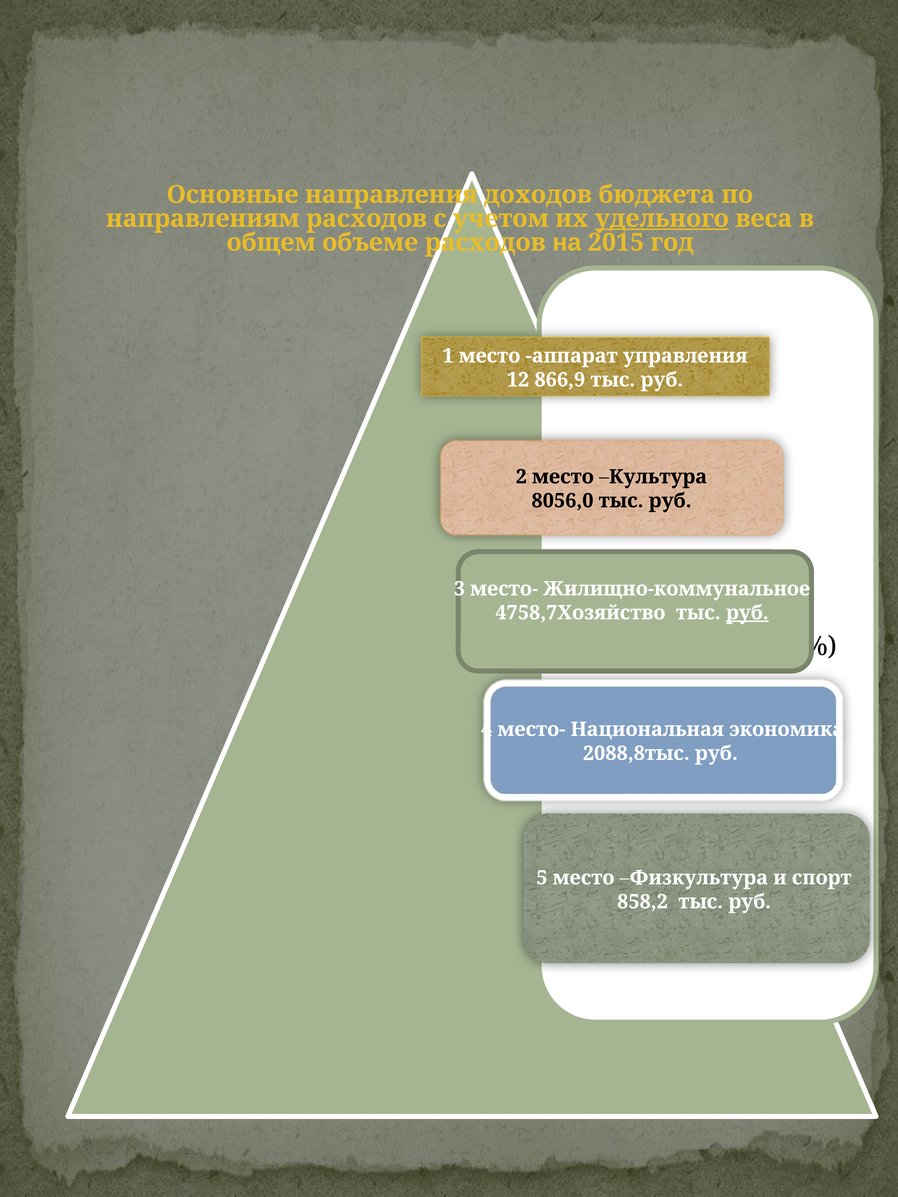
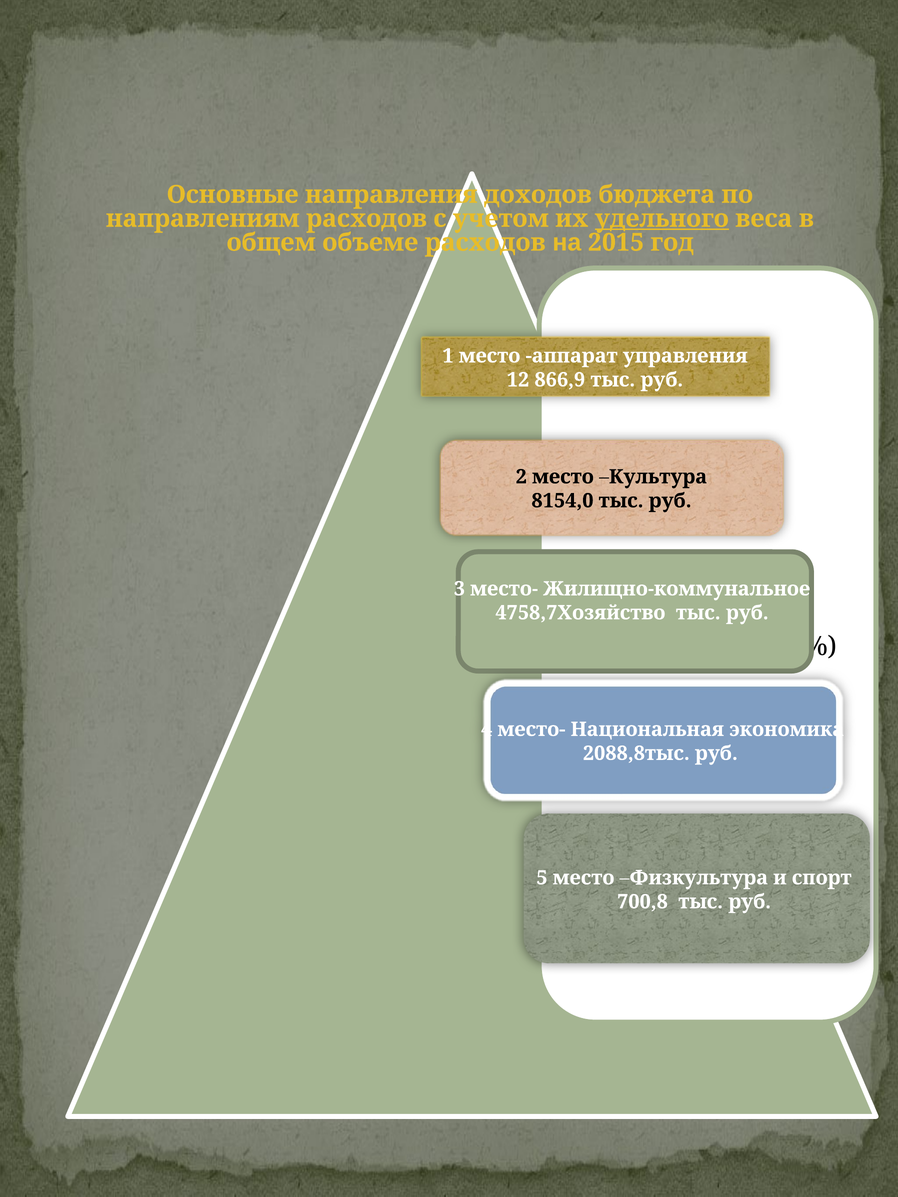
8056,0: 8056,0 -> 8154,0 (562, 501)
руб underline: present -> none (747, 613)
858,2: 858,2 -> 700,8 (642, 902)
